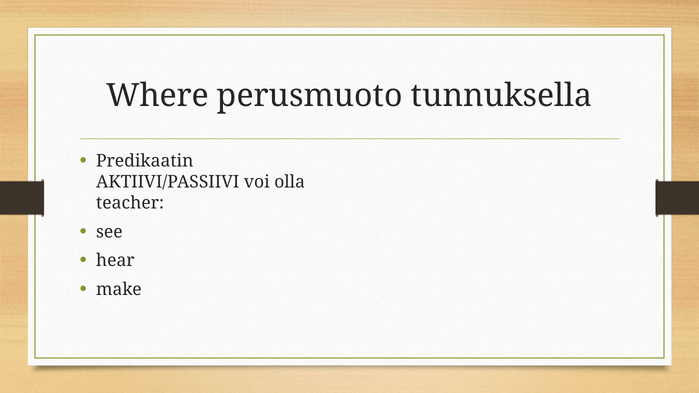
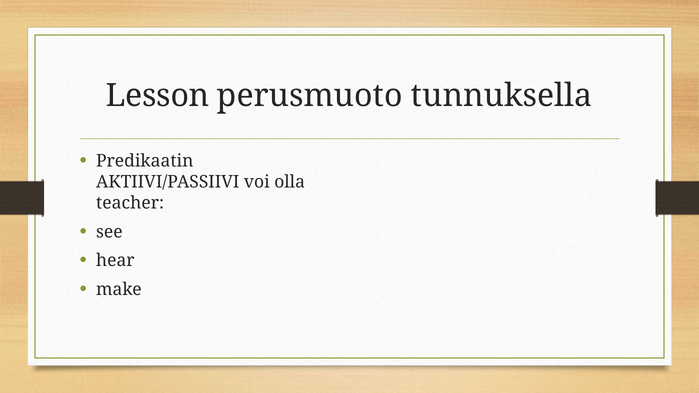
Where: Where -> Lesson (158, 96)
